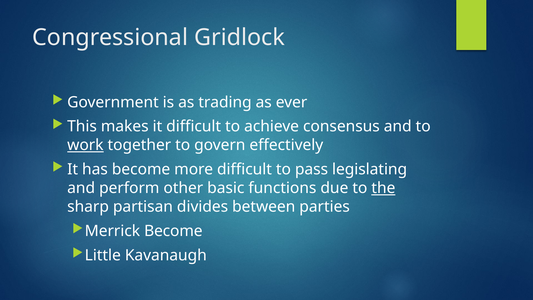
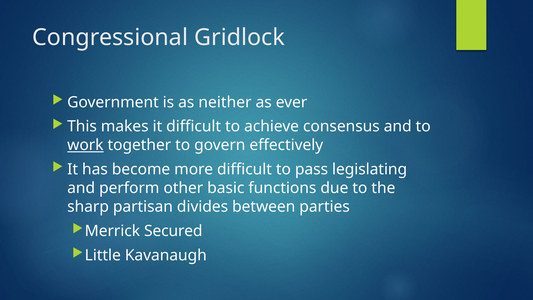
trading: trading -> neither (225, 102)
the underline: present -> none (383, 188)
Merrick Become: Become -> Secured (173, 231)
